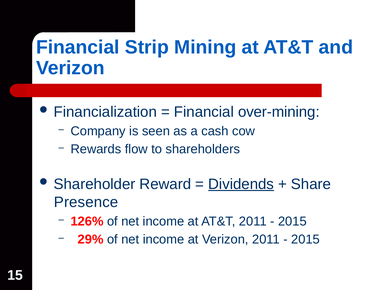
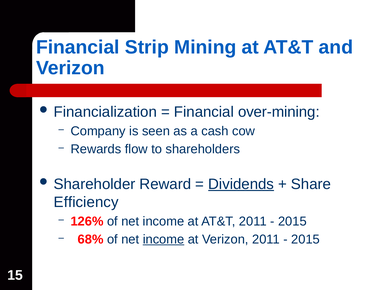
Presence: Presence -> Efficiency (86, 202)
29%: 29% -> 68% (91, 239)
income underline: none -> present (164, 239)
